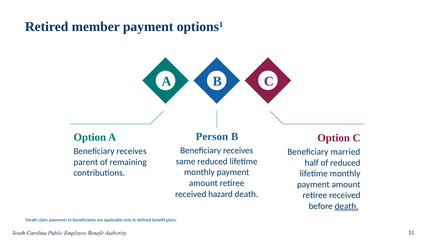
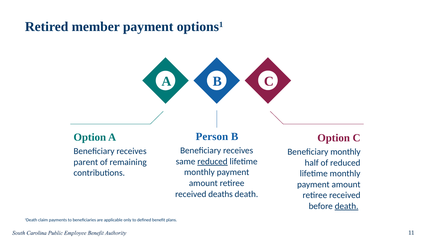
Beneficiary married: married -> monthly (345, 152)
reduced underline: none -> present (212, 162)
hazard: hazard -> deaths (221, 194)
